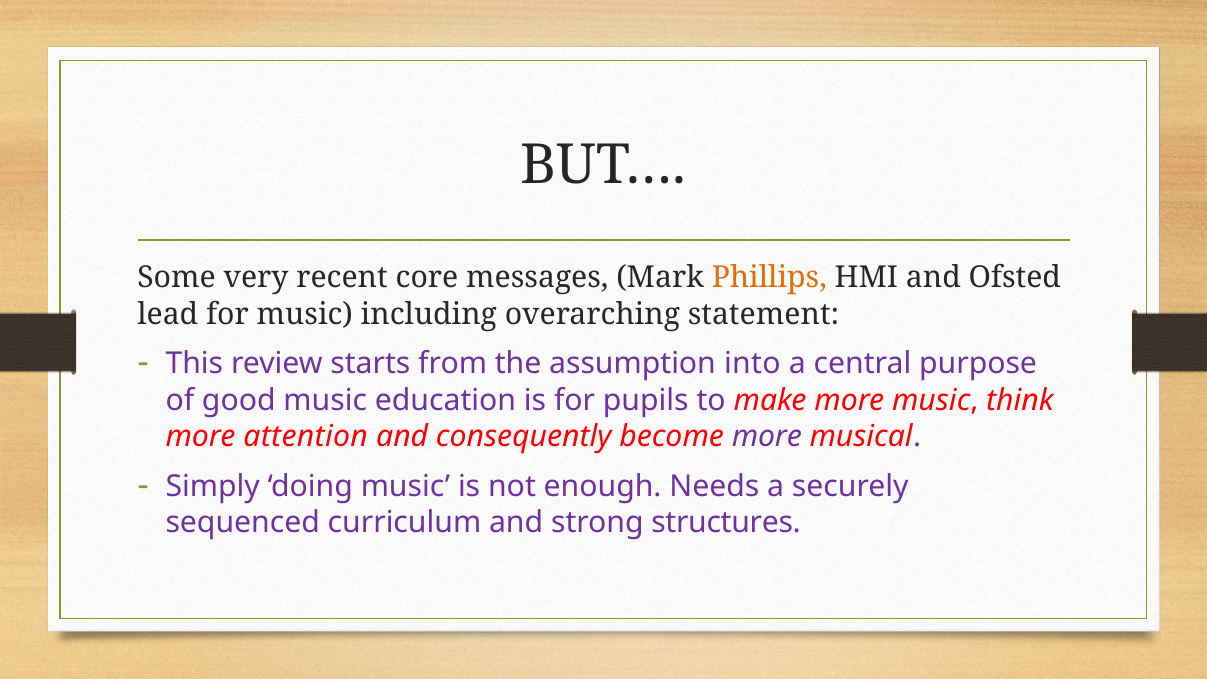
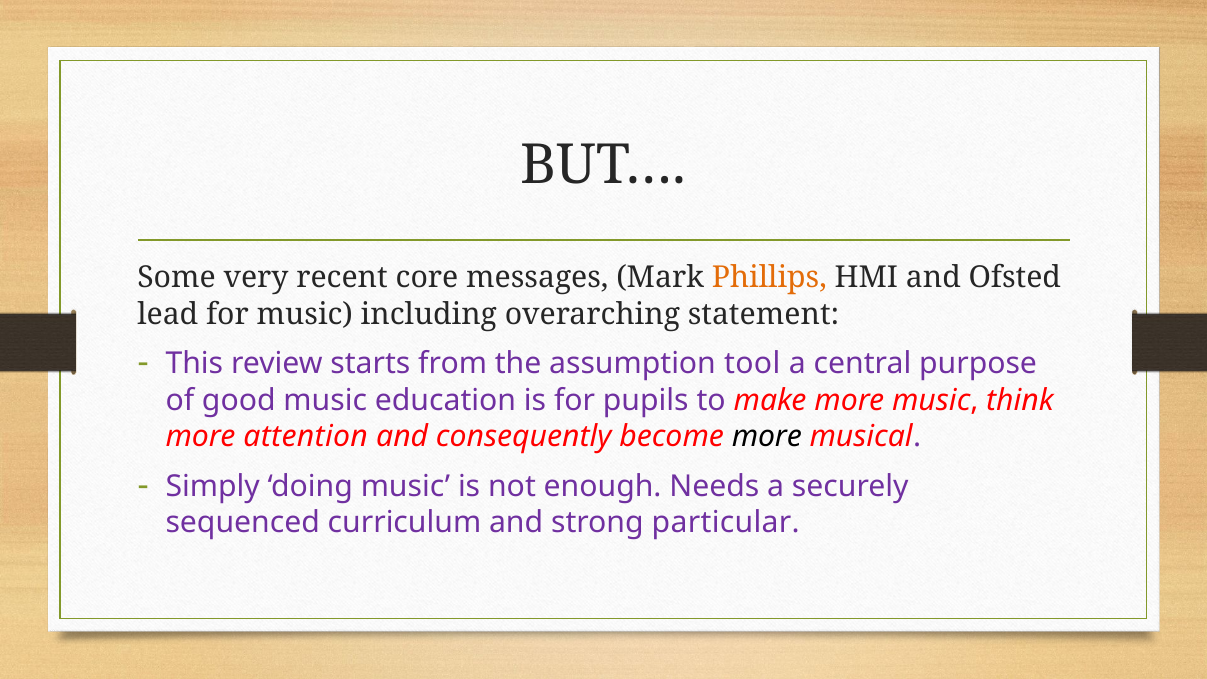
into: into -> tool (752, 364)
more colour: purple -> black (767, 436)
structures: structures -> particular (726, 522)
